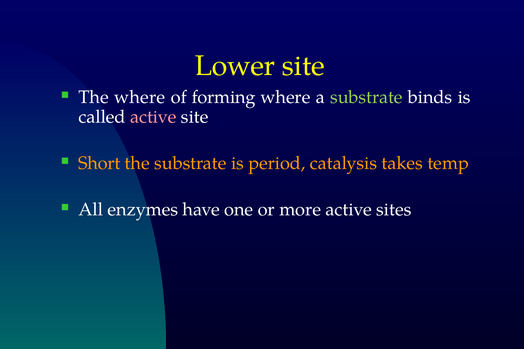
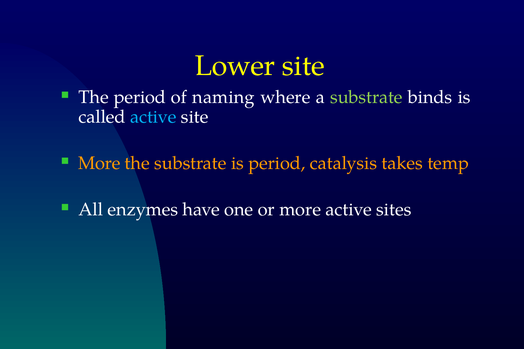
The where: where -> period (140, 97)
forming: forming -> naming (223, 97)
active colour: pink -> light blue (153, 117)
Short: Short -> More (99, 163)
